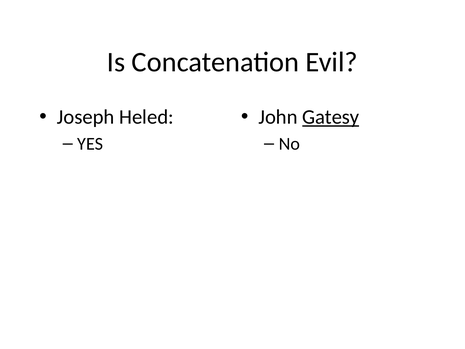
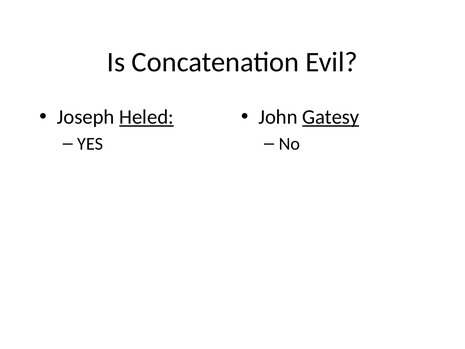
Heled underline: none -> present (146, 117)
